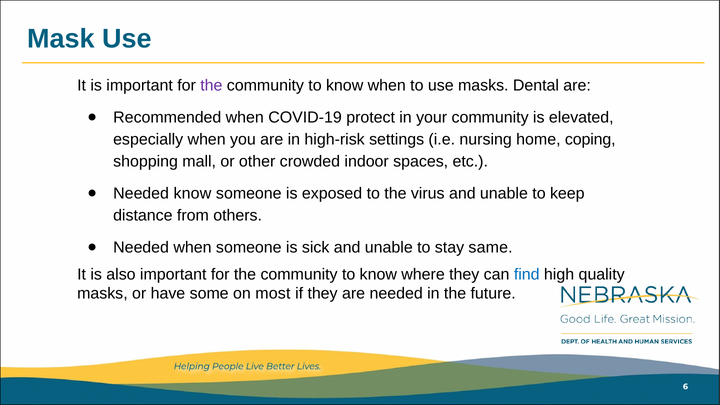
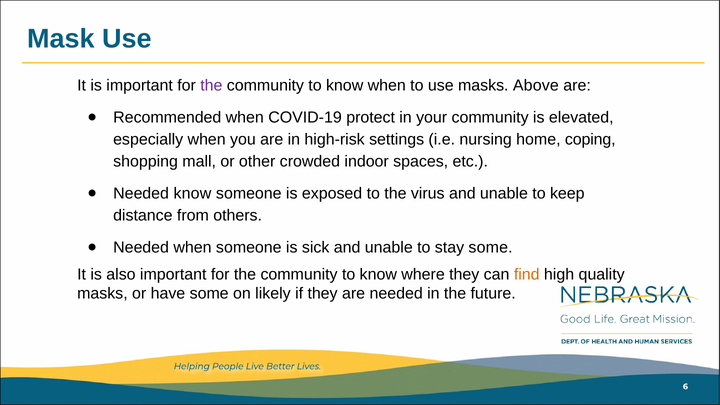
Dental: Dental -> Above (536, 85)
stay same: same -> some (491, 247)
find colour: blue -> orange (527, 275)
most: most -> likely (273, 294)
